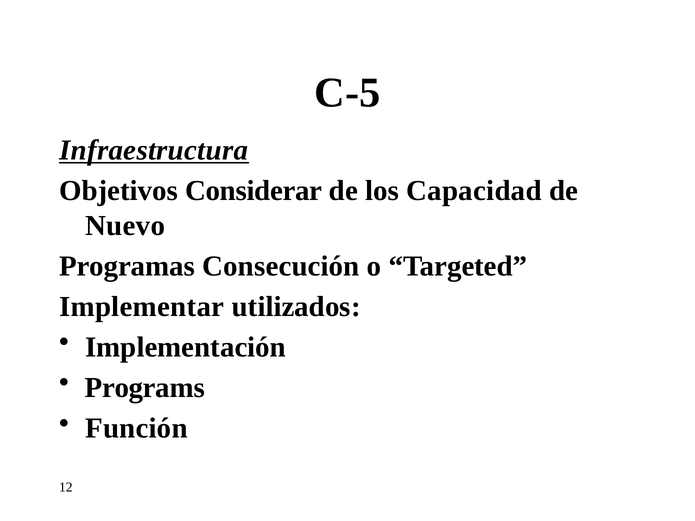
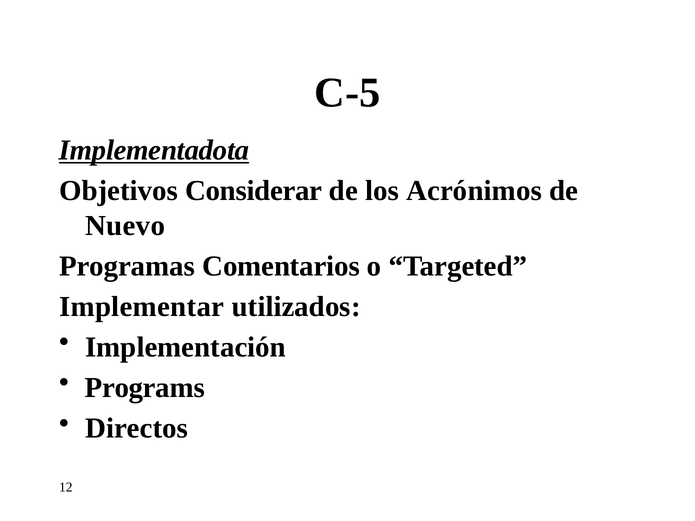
Infraestructura: Infraestructura -> Implementadota (154, 150)
Capacidad: Capacidad -> Acrónimos (474, 191)
Consecución: Consecución -> Comentarios (281, 266)
Función: Función -> Directos (137, 428)
